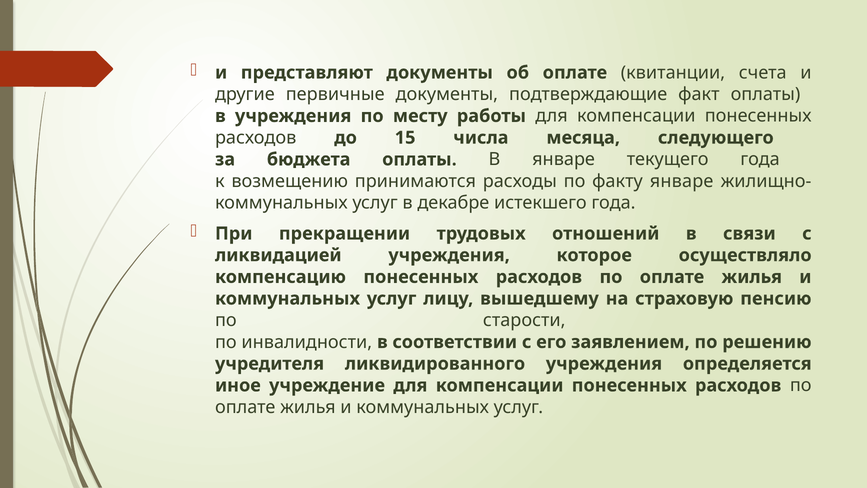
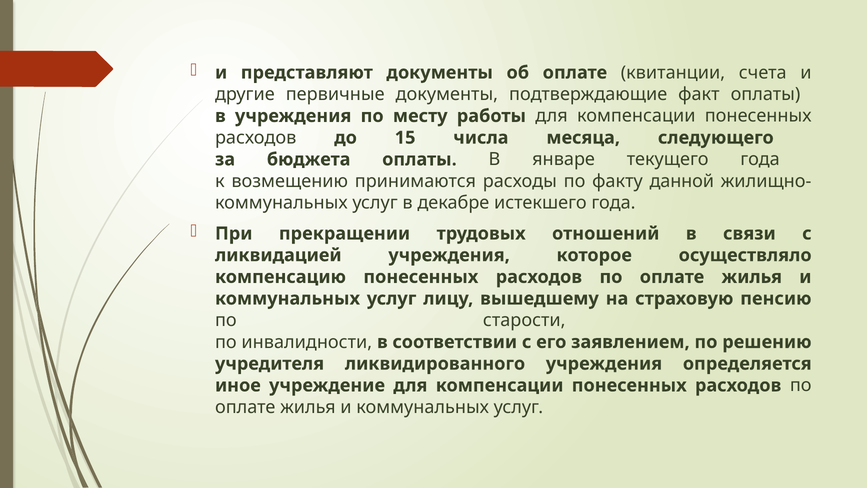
факту январе: январе -> данной (682, 181)
